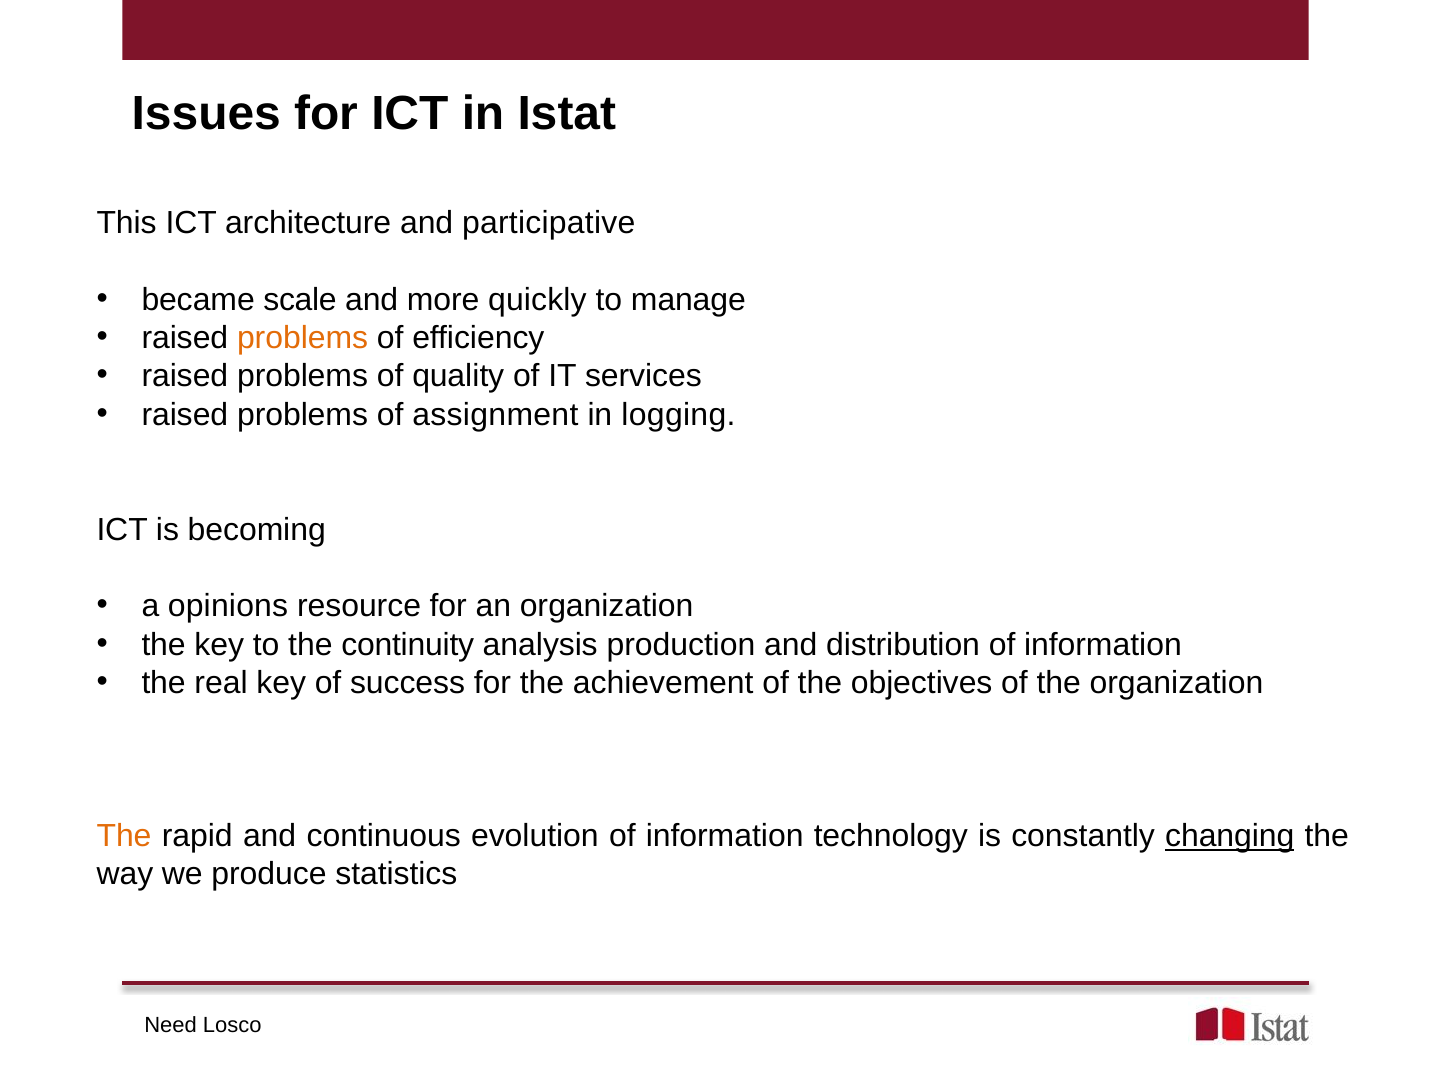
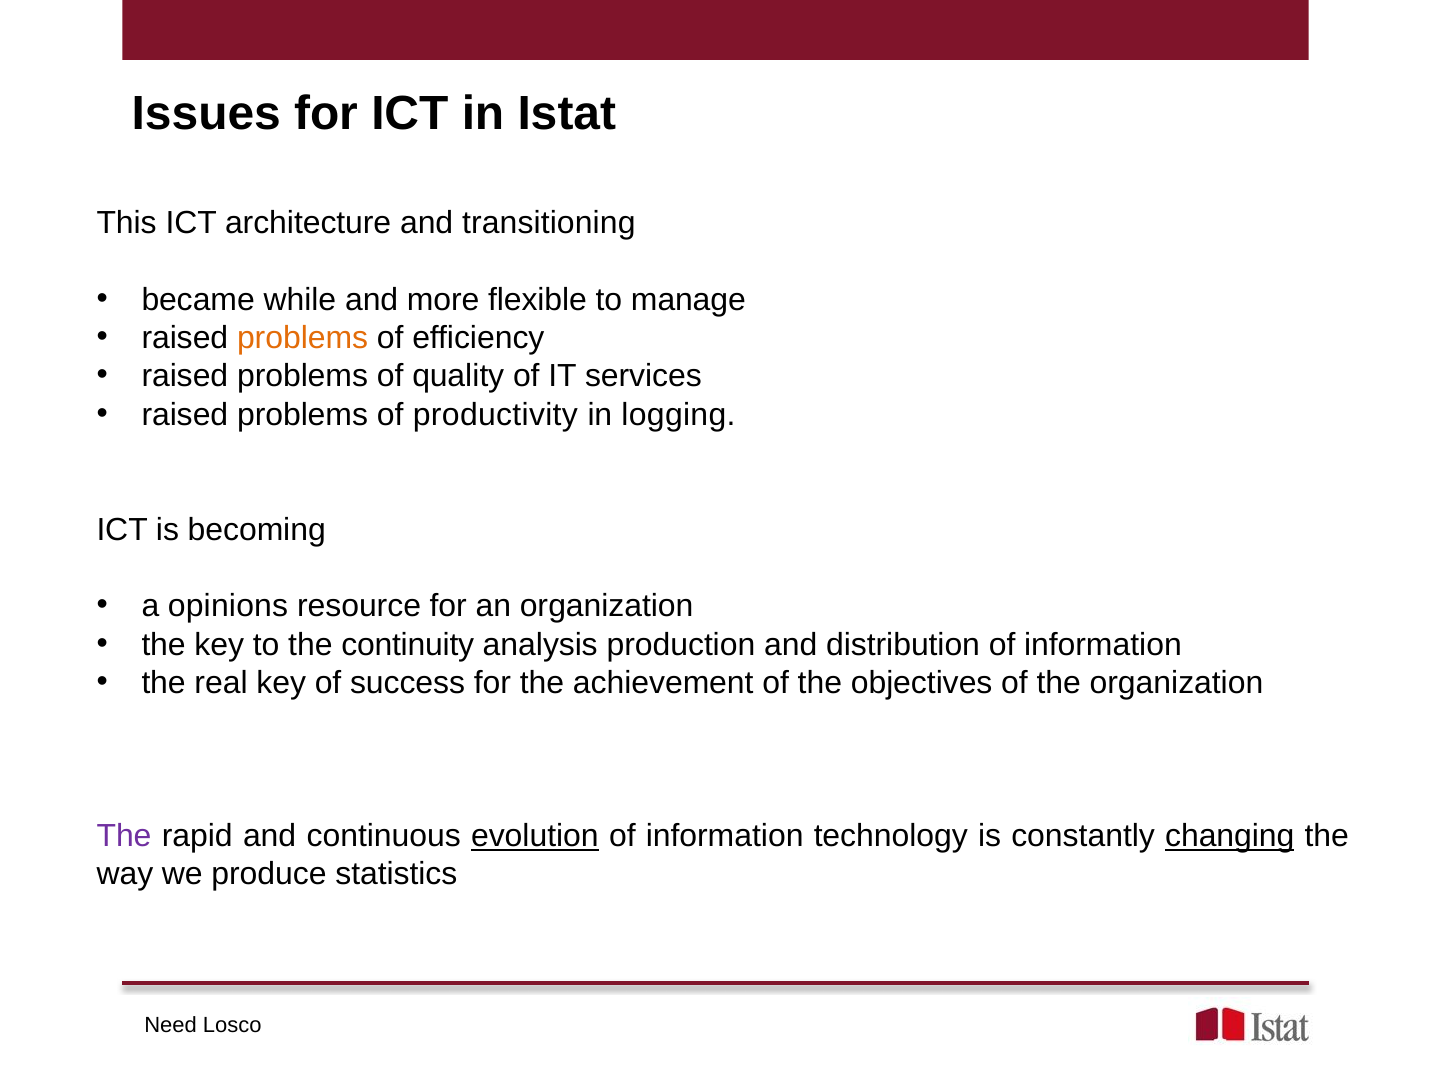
participative: participative -> transitioning (549, 223)
scale: scale -> while (300, 300)
quickly: quickly -> flexible (537, 300)
assignment: assignment -> productivity (495, 415)
The colour: orange -> purple (124, 836)
evolution underline: none -> present (535, 836)
